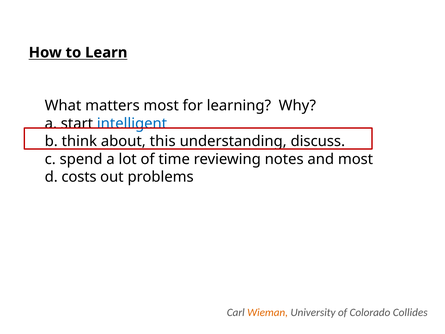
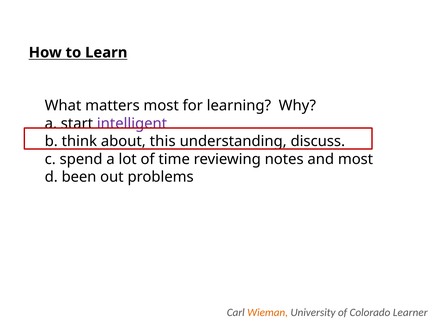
intelligent colour: blue -> purple (132, 123)
costs: costs -> been (79, 177)
Collides: Collides -> Learner (410, 312)
